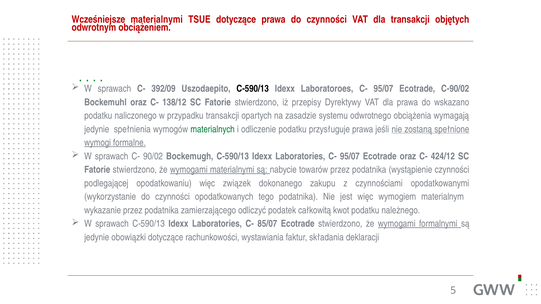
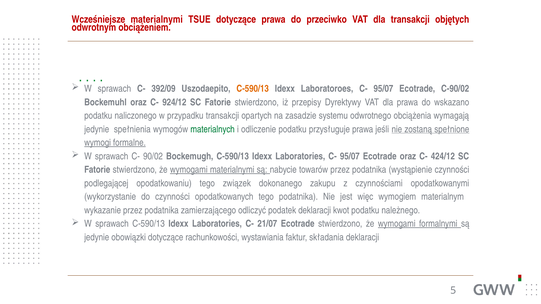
prawa do czynności: czynności -> przeciwko (327, 19)
C-590/13 colour: black -> orange (253, 89)
138/12: 138/12 -> 924/12 (174, 102)
opodatkowaniu więc: więc -> tego (207, 183)
podatek całkowitą: całkowitą -> deklaracji (315, 211)
85/07: 85/07 -> 21/07 (267, 224)
